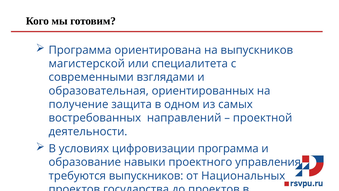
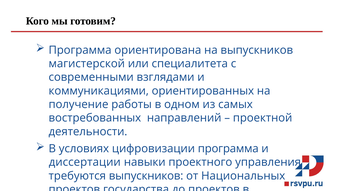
образовательная: образовательная -> коммуникациями (99, 91)
защита: защита -> работы (132, 104)
образование: образование -> диссертации (85, 162)
